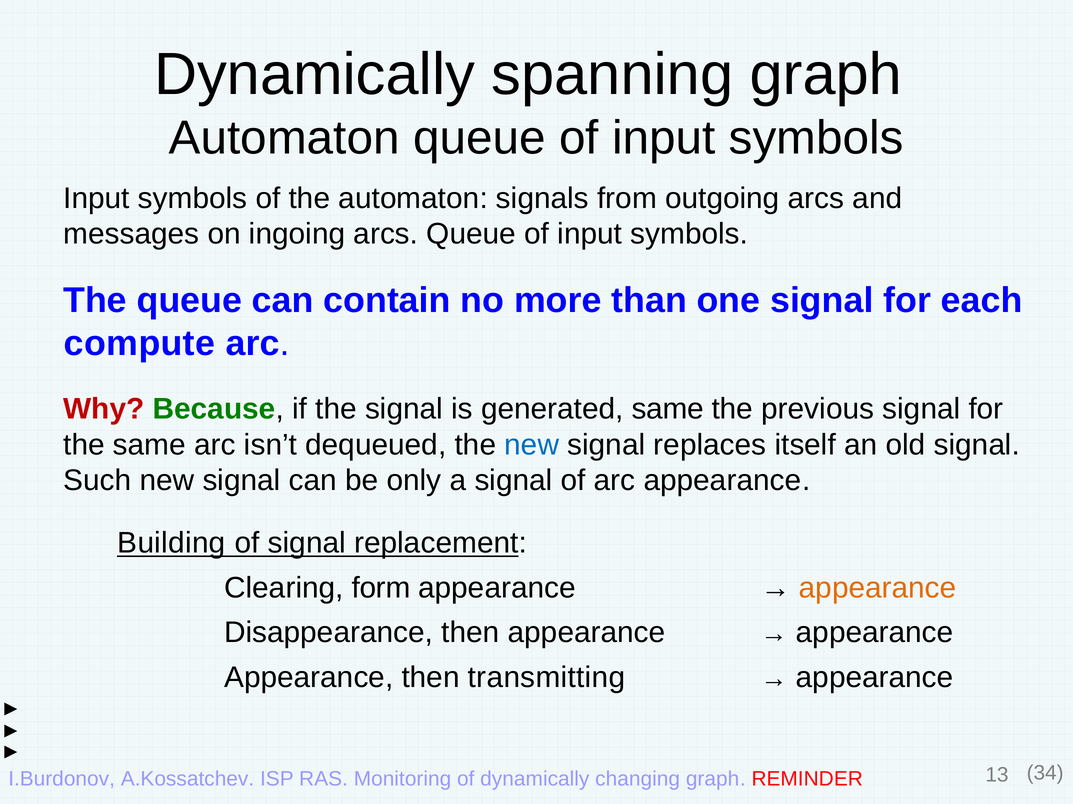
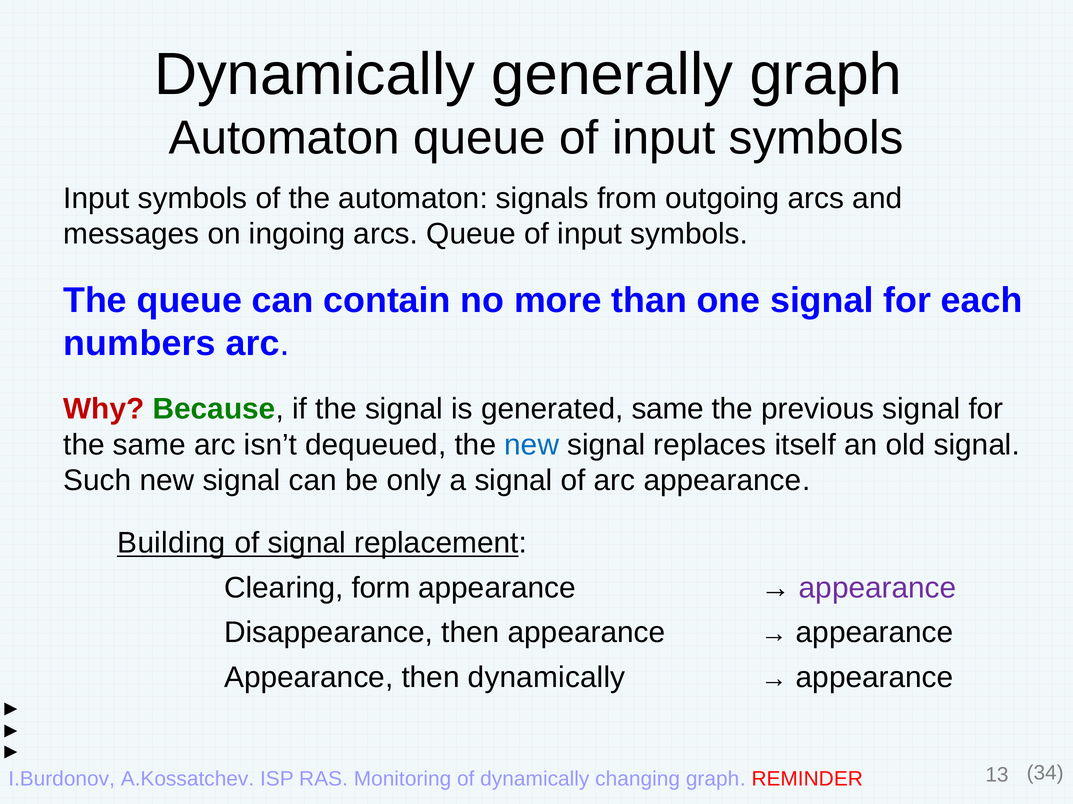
spanning: spanning -> generally (612, 75)
compute: compute -> numbers (140, 344)
appearance colour: orange -> purple (878, 588)
then transmitting: transmitting -> dynamically (547, 678)
